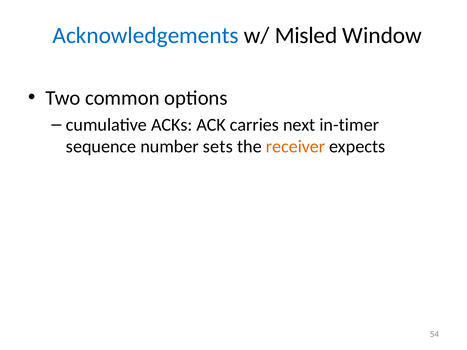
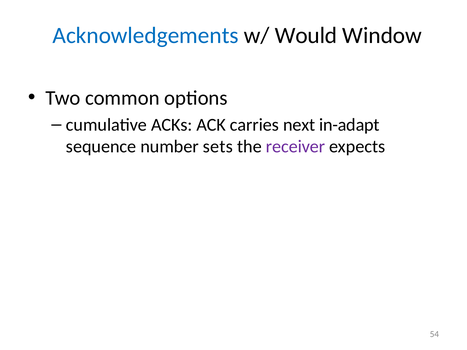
Misled: Misled -> Would (306, 35)
in-timer: in-timer -> in-adapt (349, 125)
receiver colour: orange -> purple (296, 147)
